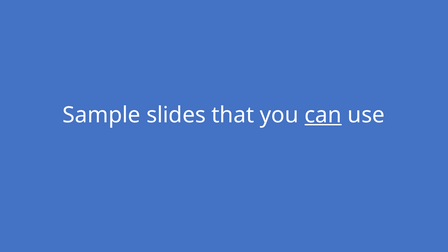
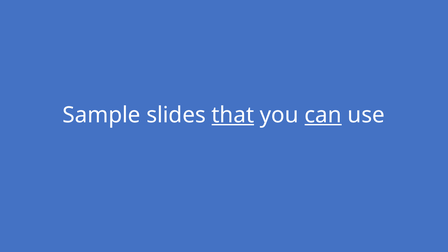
that underline: none -> present (233, 115)
